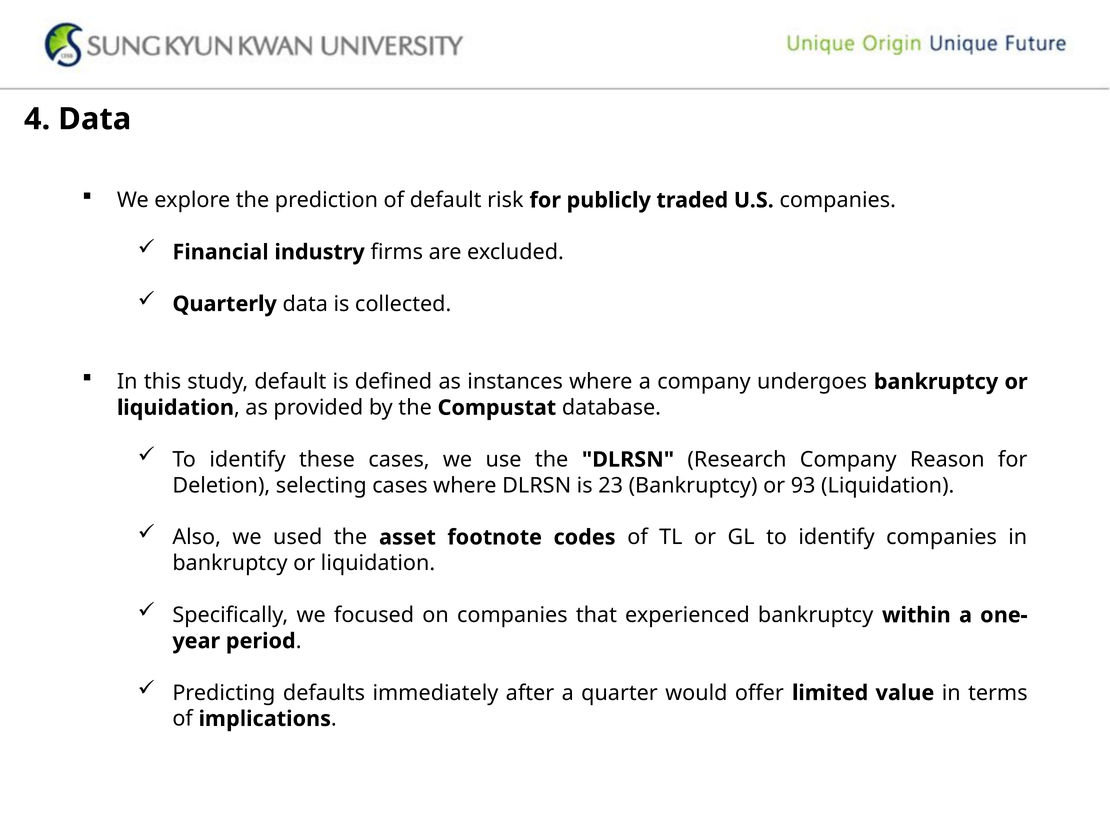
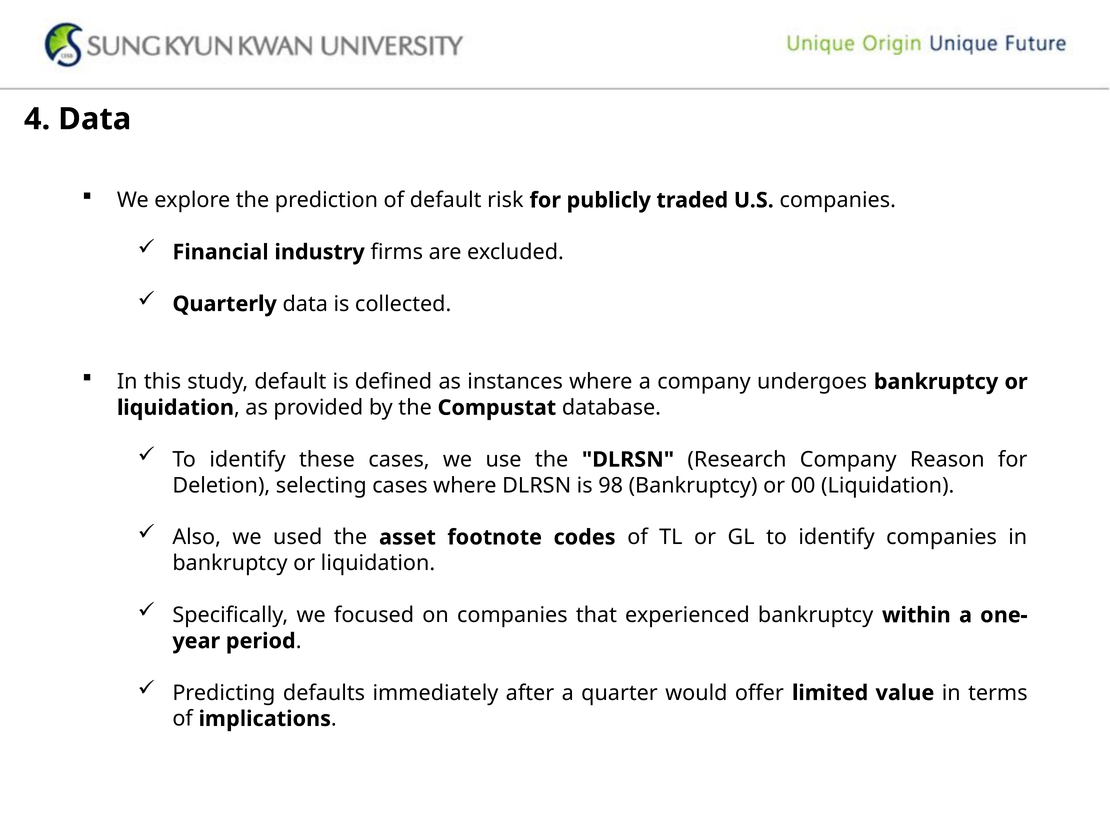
23: 23 -> 98 (611, 485)
93: 93 -> 00 (803, 485)
